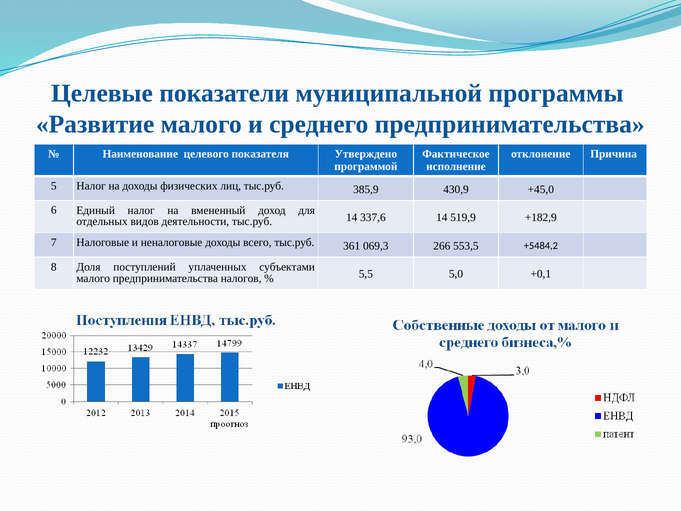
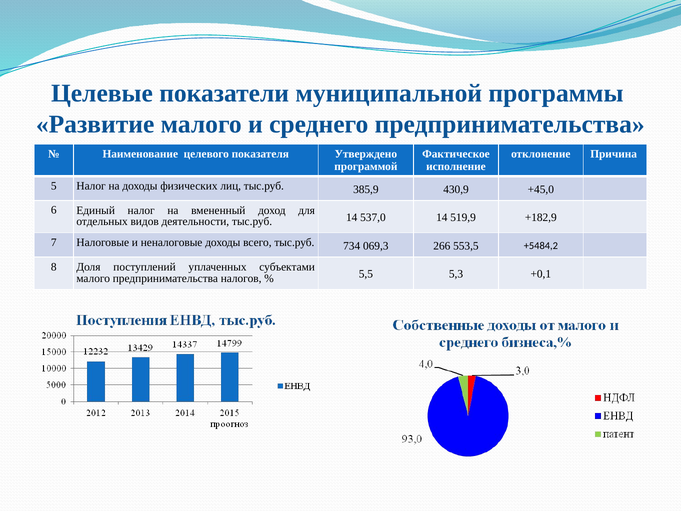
337,6: 337,6 -> 537,0 (373, 217)
361: 361 -> 734 (352, 246)
5,0: 5,0 -> 5,3 (456, 274)
